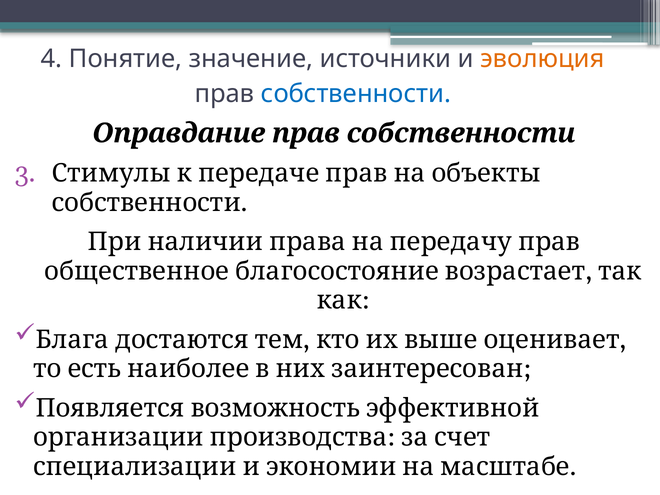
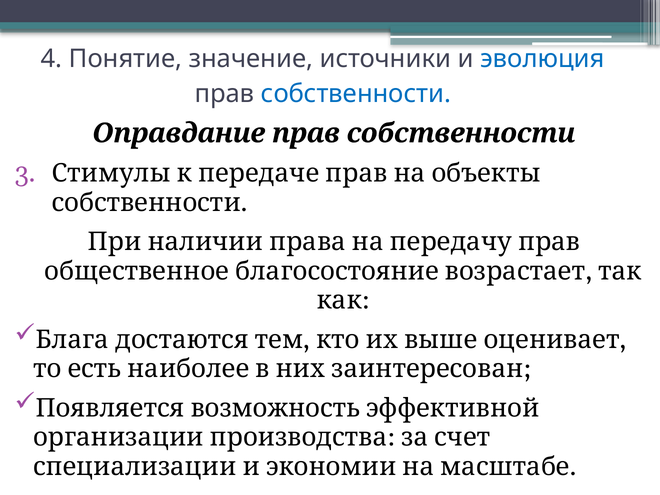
эволюция colour: orange -> blue (542, 59)
